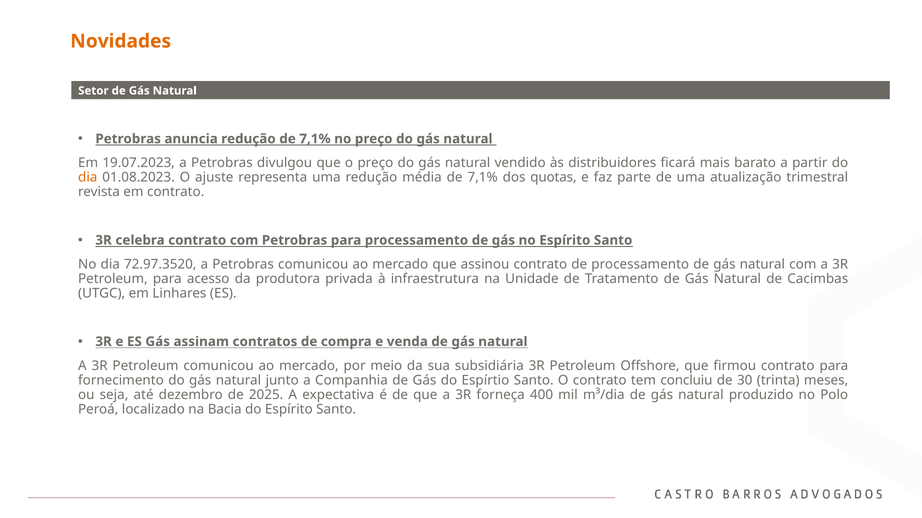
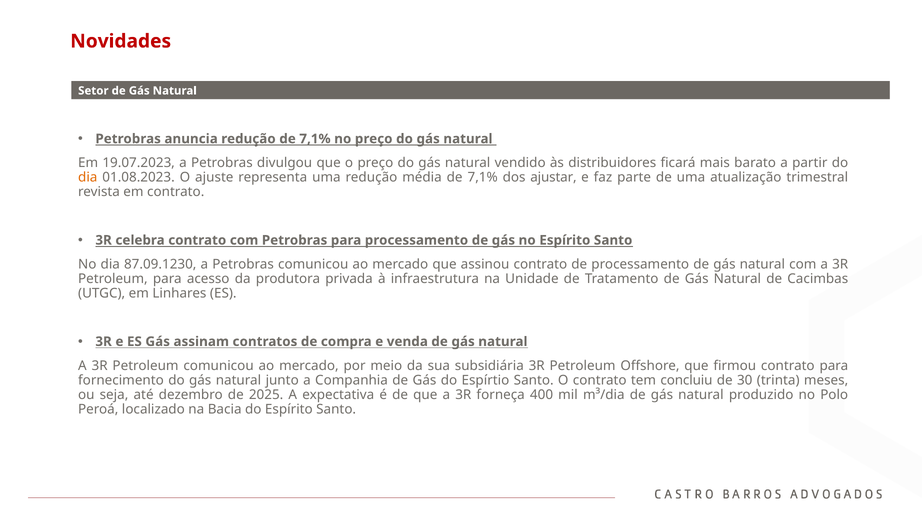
Novidades colour: orange -> red (121, 41)
quotas: quotas -> ajustar (553, 178)
72.97.3520: 72.97.3520 -> 87.09.1230 (160, 265)
